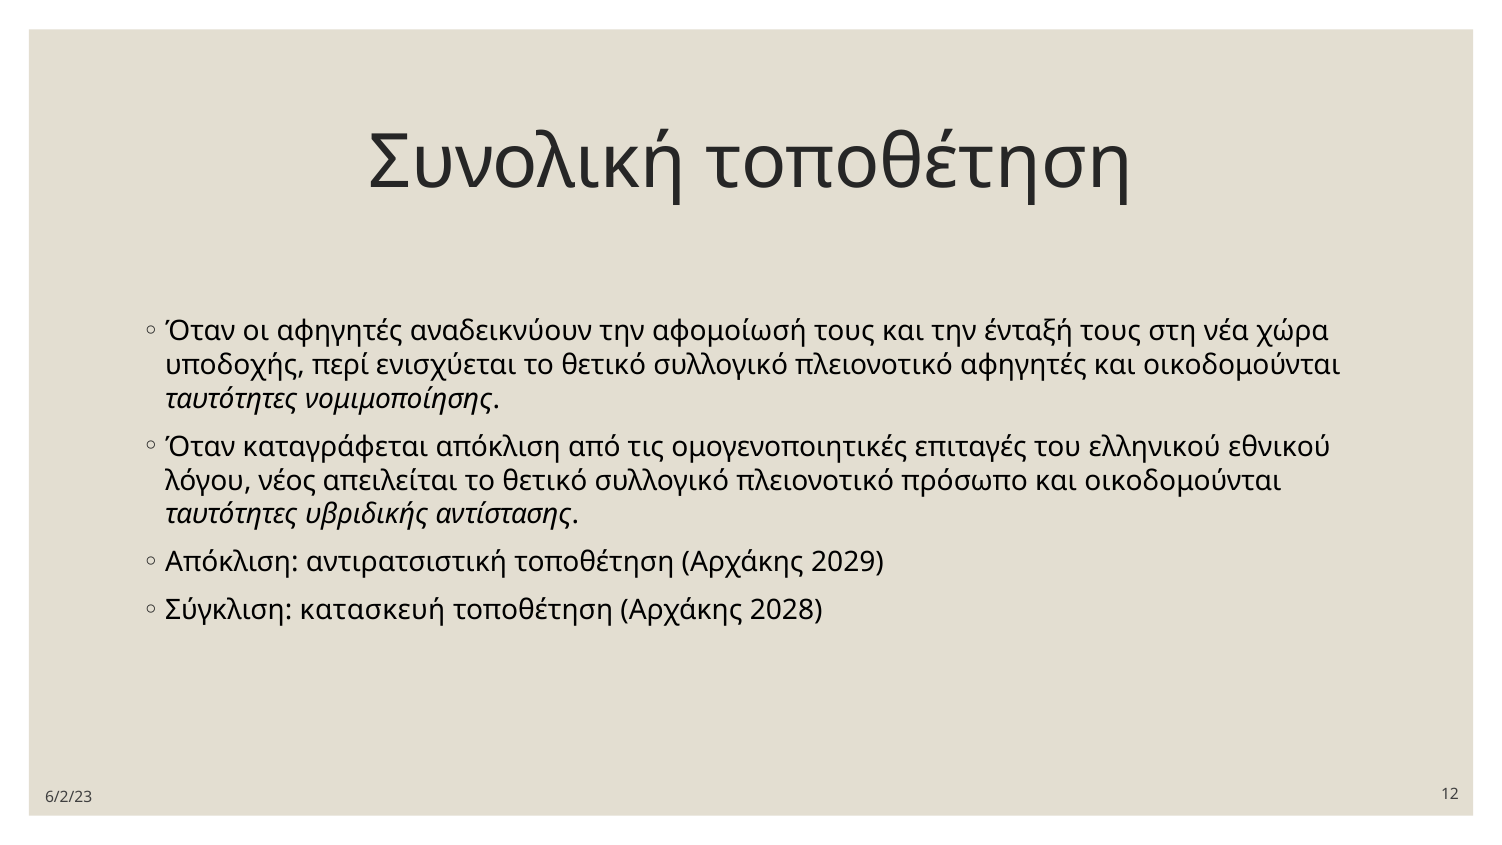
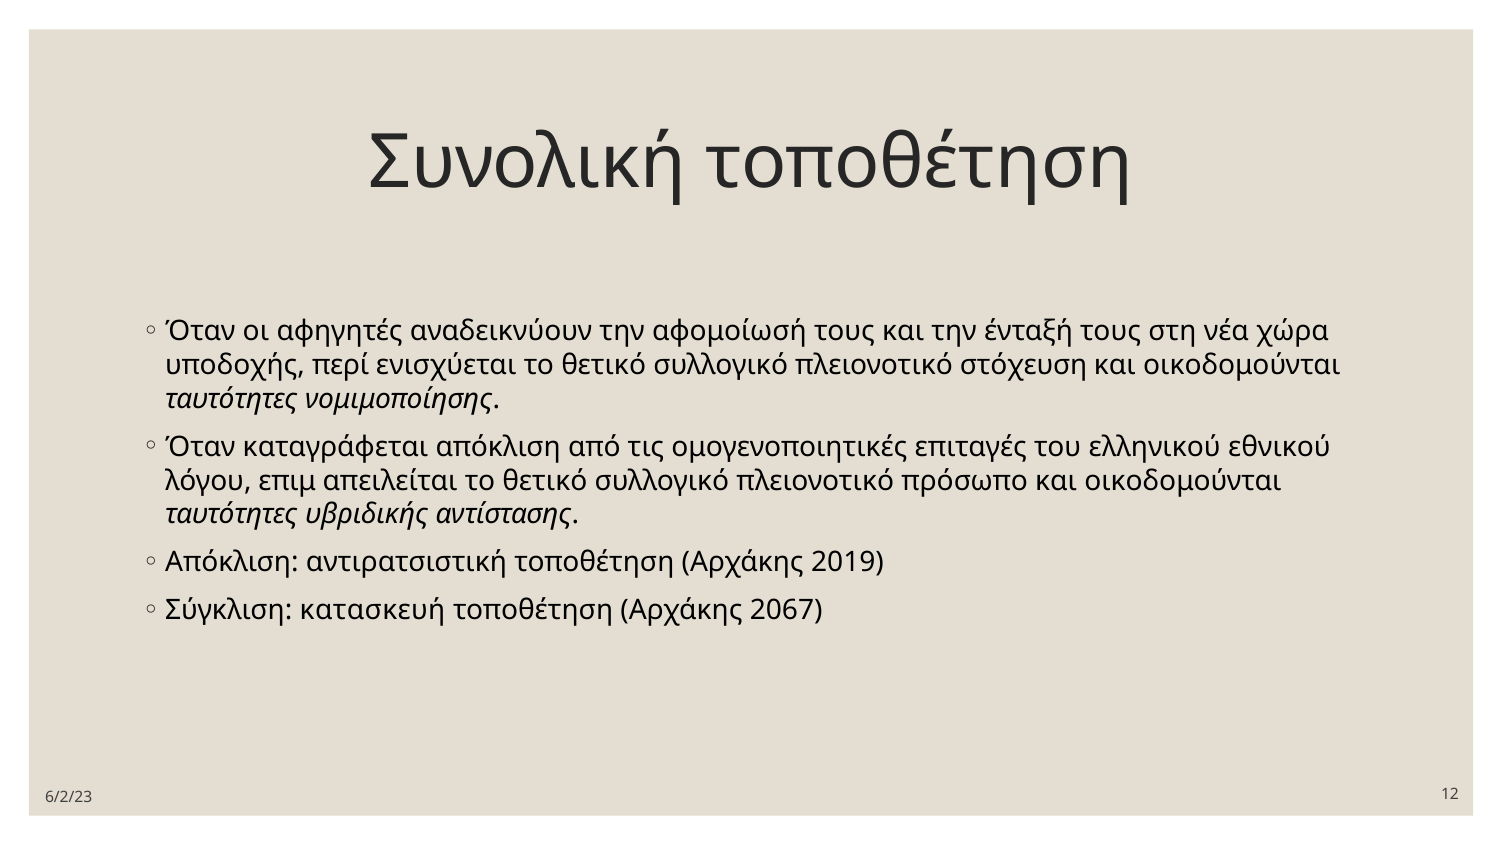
πλειονοτικό αφηγητές: αφηγητές -> στόχευση (1024, 365)
νέος: νέος -> επιμ (287, 481)
2029: 2029 -> 2019 (848, 562)
2028: 2028 -> 2067 (786, 610)
